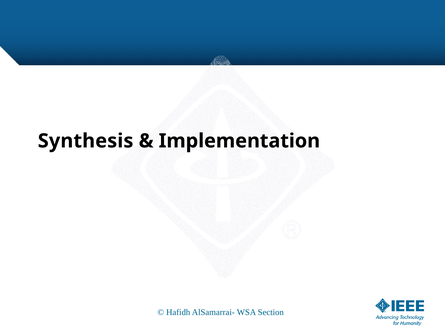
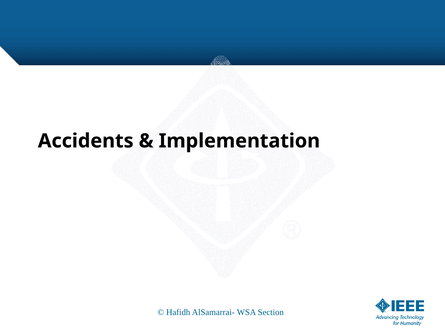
Synthesis: Synthesis -> Accidents (86, 141)
